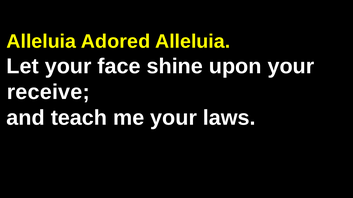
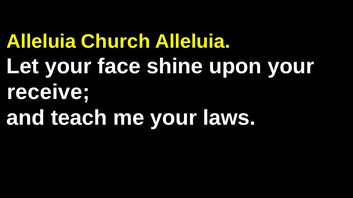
Adored: Adored -> Church (116, 42)
